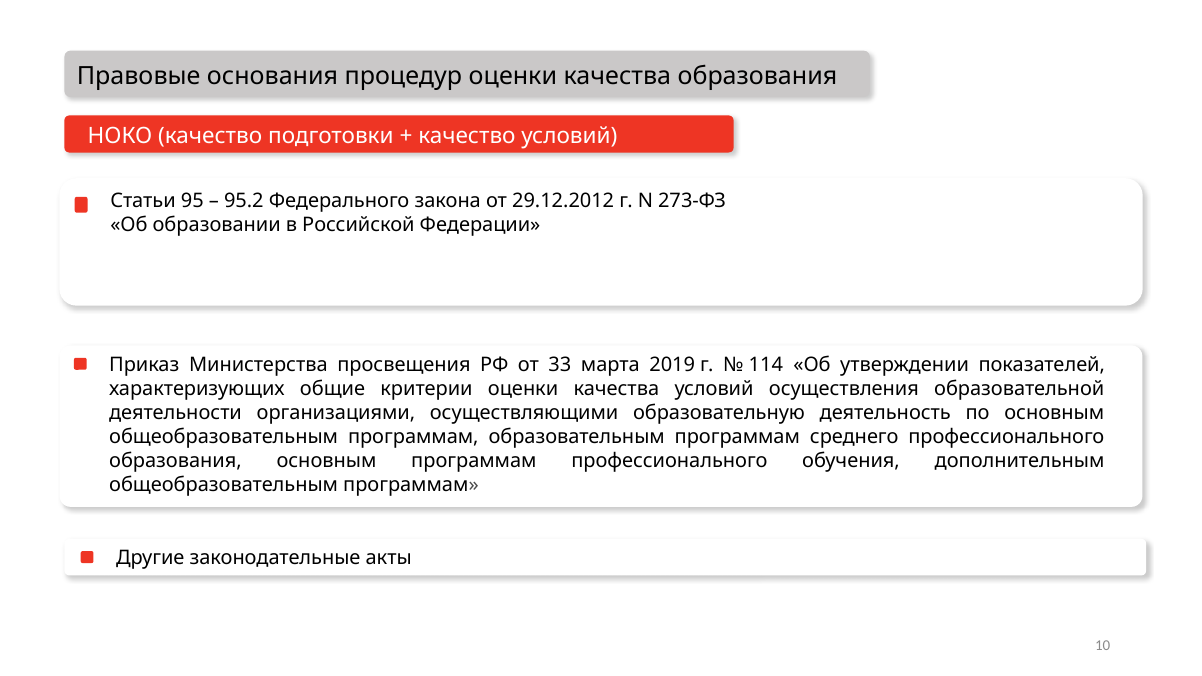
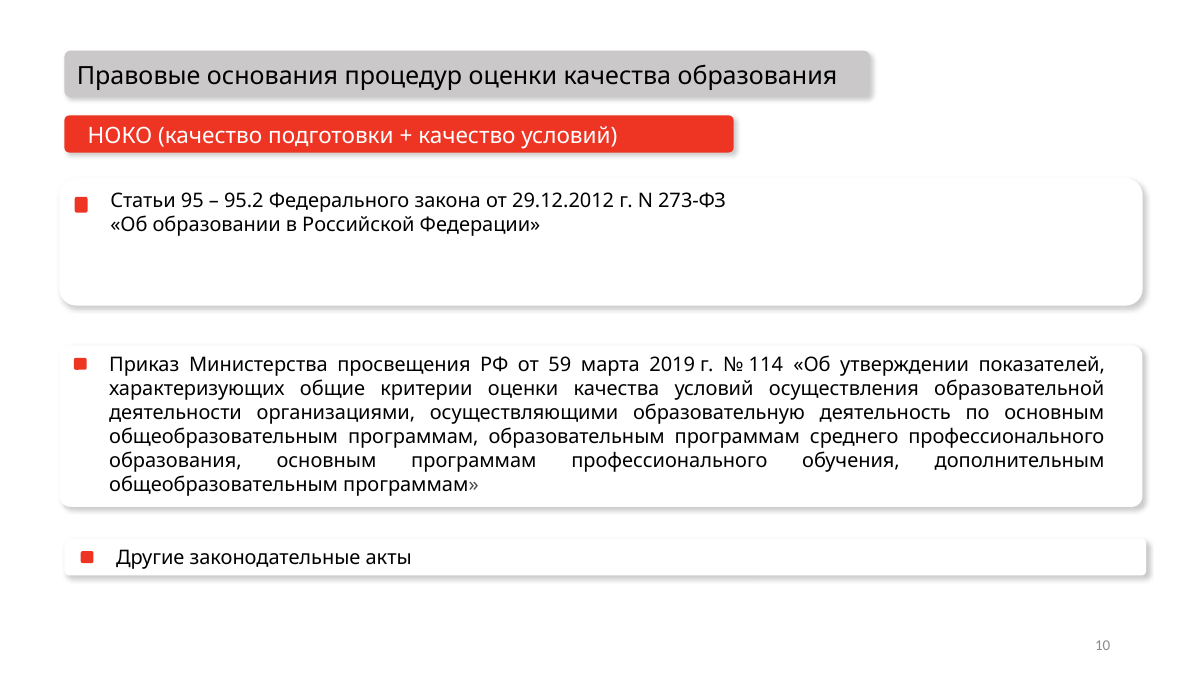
33: 33 -> 59 (560, 365)
